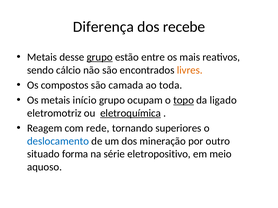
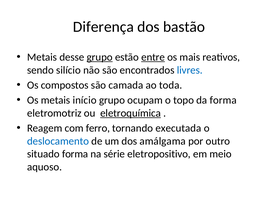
recebe: recebe -> bastão (184, 27)
entre underline: none -> present (153, 57)
cálcio: cálcio -> silício (68, 70)
livres colour: orange -> blue (190, 70)
topo underline: present -> none (184, 100)
da ligado: ligado -> forma (223, 100)
rede: rede -> ferro (98, 129)
superiores: superiores -> executada (178, 129)
mineração: mineração -> amálgama (163, 141)
